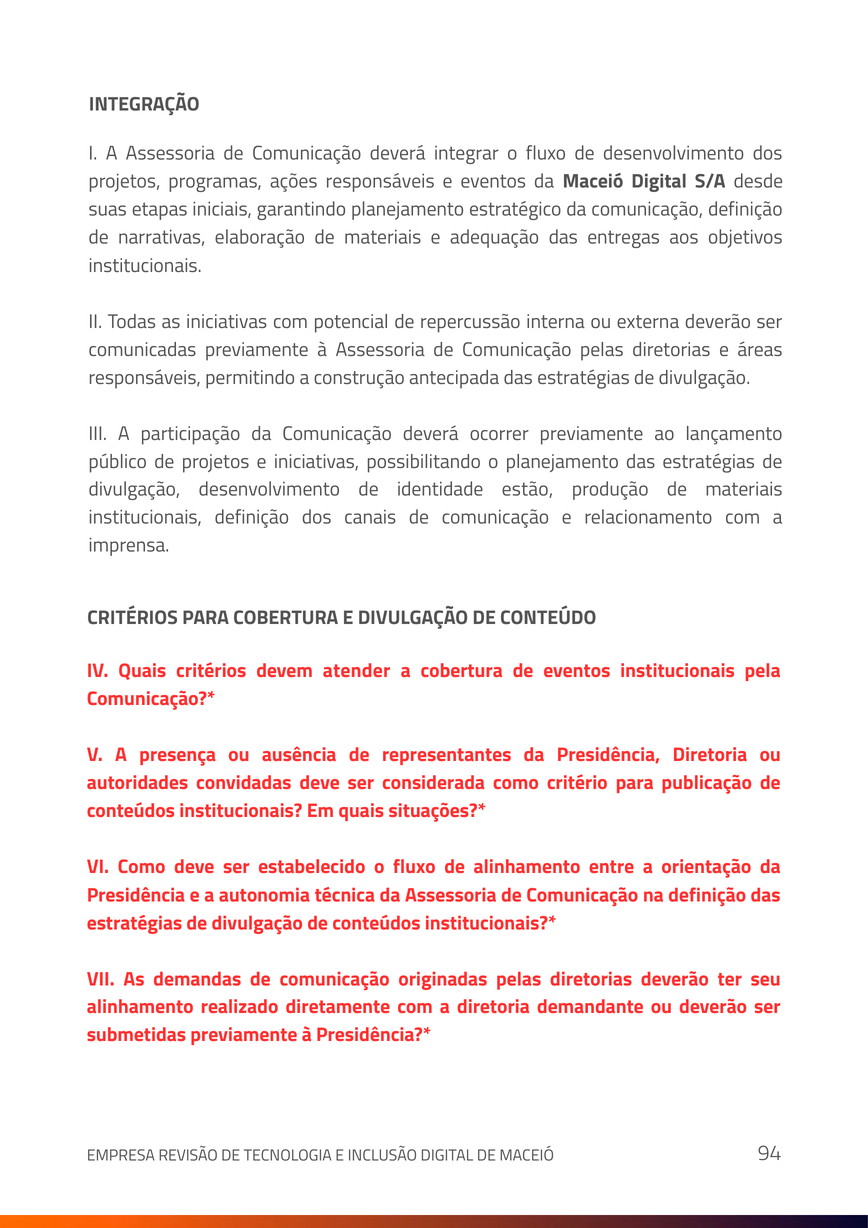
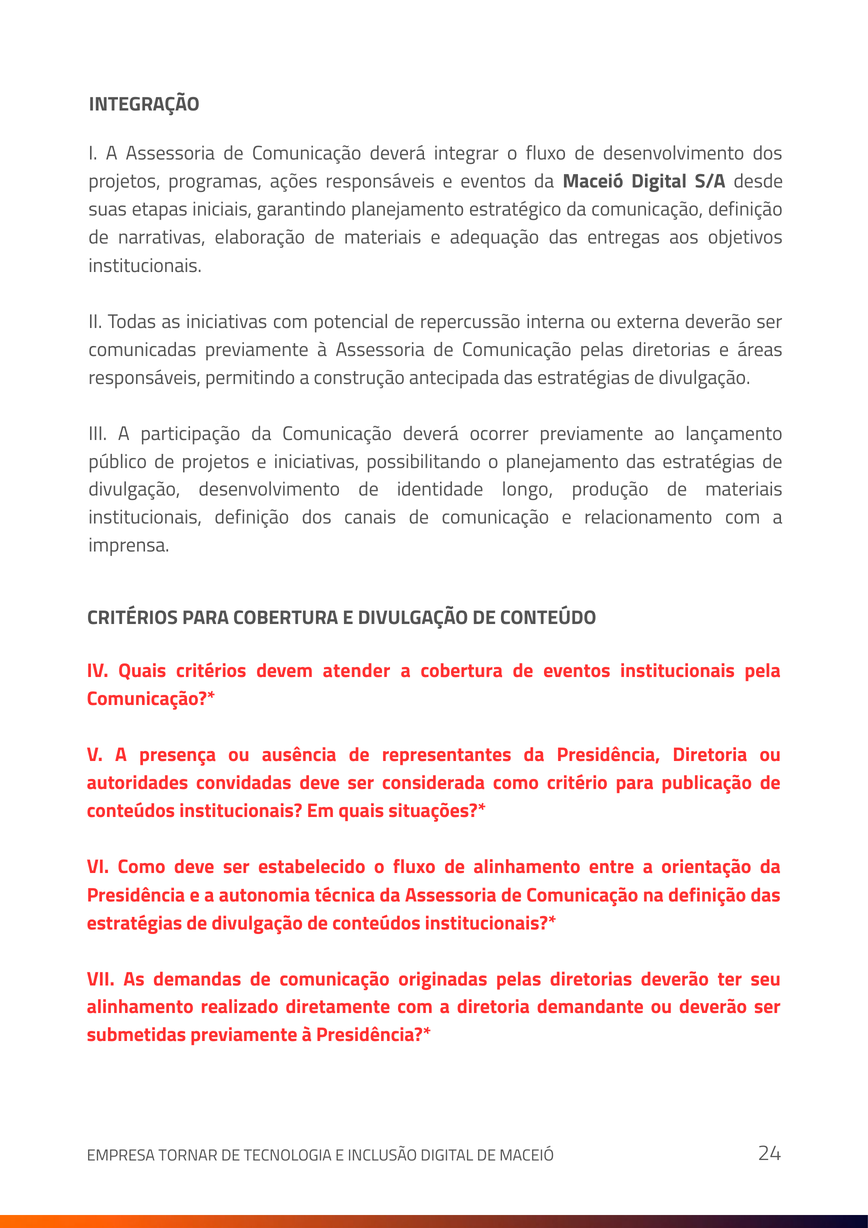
estão: estão -> longo (528, 490)
REVISÃO: REVISÃO -> TORNAR (188, 1156)
94: 94 -> 24 (770, 1154)
